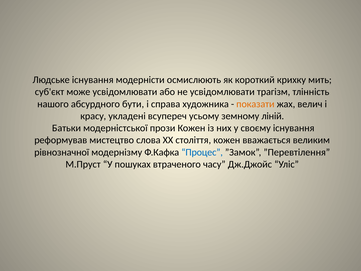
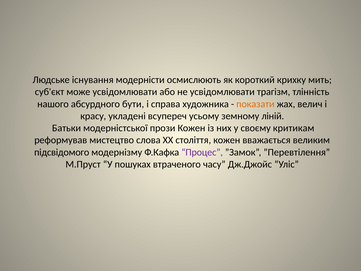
своєму існування: існування -> критикам (294, 128)
рівнозначної: рівнозначної -> підсвідомого (62, 152)
Процес colour: blue -> purple (202, 152)
